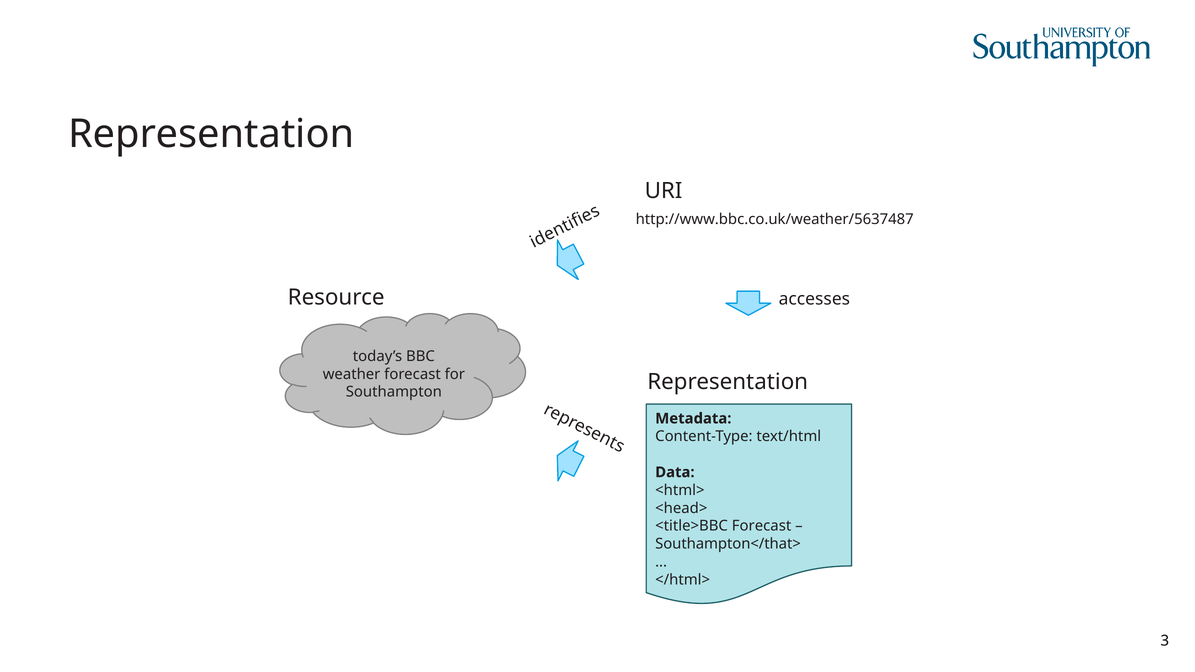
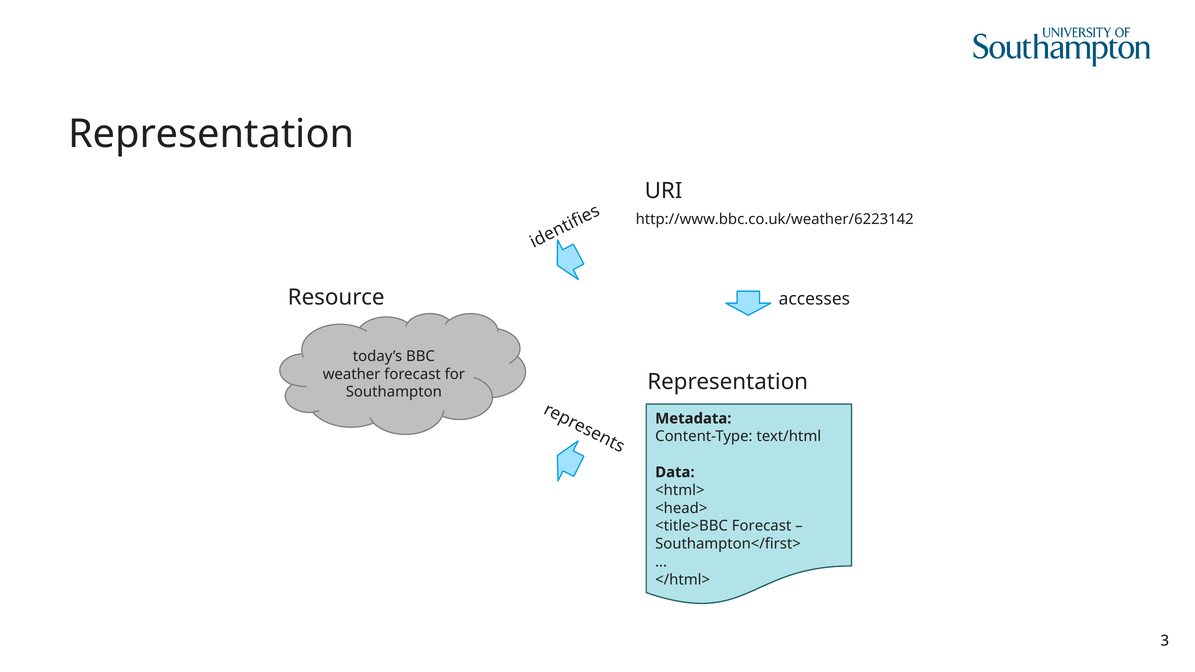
http://www.bbc.co.uk/weather/5637487: http://www.bbc.co.uk/weather/5637487 -> http://www.bbc.co.uk/weather/6223142 (775, 220)
Southampton</that>: Southampton</that> -> Southampton</first> (728, 544)
